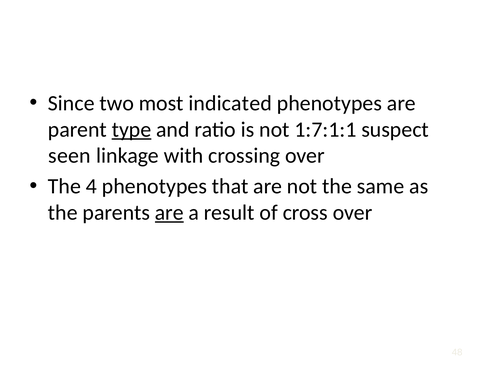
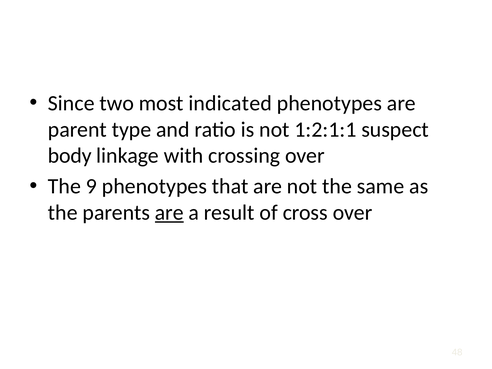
type underline: present -> none (131, 129)
1:7:1:1: 1:7:1:1 -> 1:2:1:1 (325, 129)
seen: seen -> body (70, 156)
4: 4 -> 9 (91, 186)
